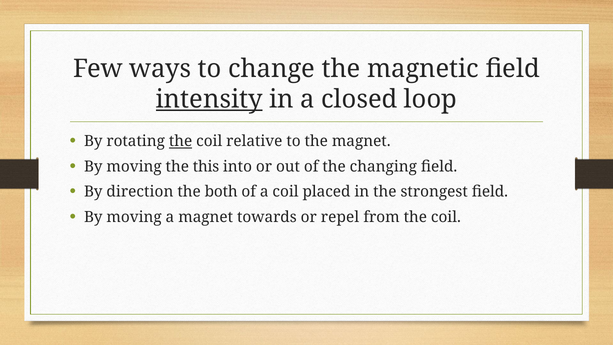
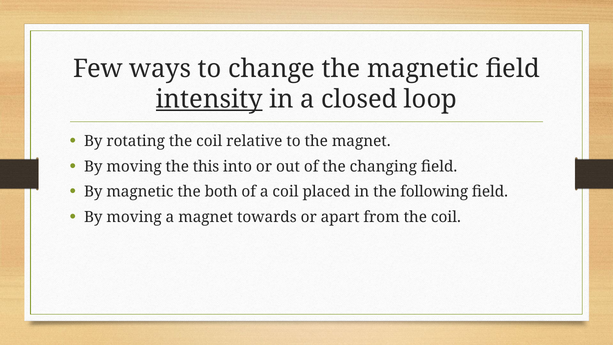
the underline: present -> none (181, 141)
By direction: direction -> magnetic (140, 192)
strongest: strongest -> following (434, 192)
repel: repel -> apart (340, 217)
